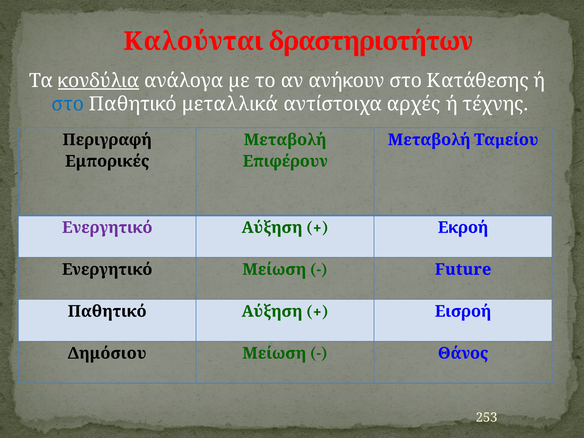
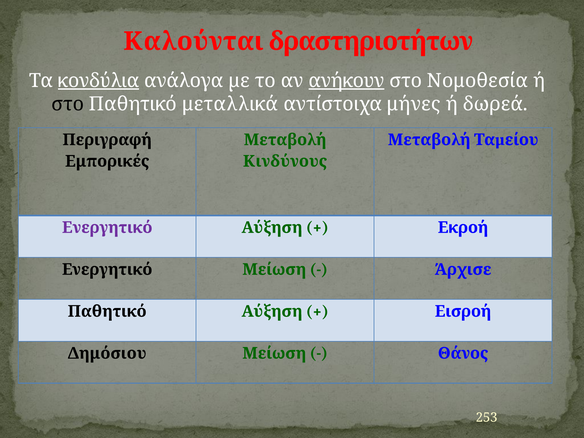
ανήκουν underline: none -> present (347, 81)
Κατάθεσης: Κατάθεσης -> Νομοθεσία (477, 81)
στο colour: blue -> black (68, 104)
αρχές: αρχές -> μήνες (414, 104)
τέχνης: τέχνης -> δωρεά (495, 104)
Επιφέρουν: Επιφέρουν -> Κινδύνους (285, 161)
Future: Future -> Άρχισε (463, 269)
